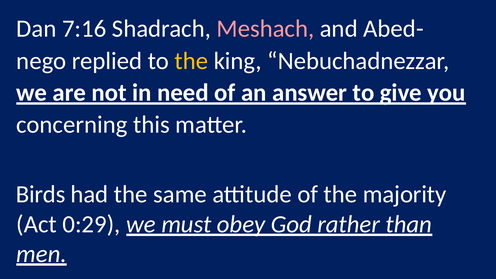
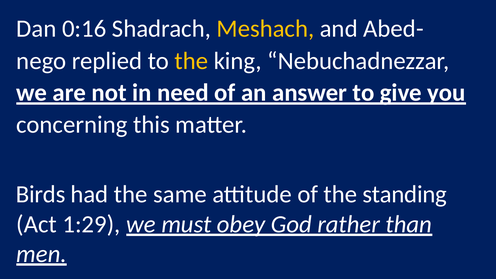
7:16: 7:16 -> 0:16 (84, 29)
Meshach colour: pink -> yellow (265, 29)
majority: majority -> standing (405, 194)
0:29: 0:29 -> 1:29 (91, 224)
